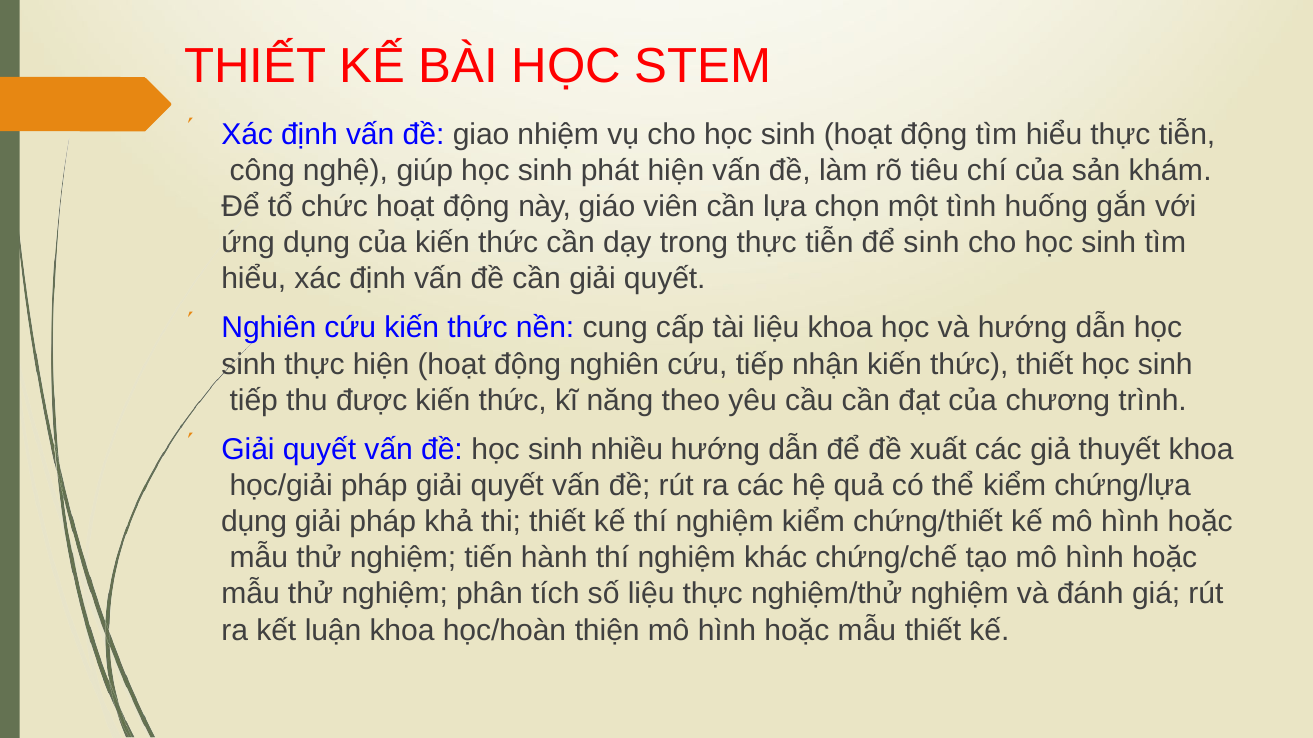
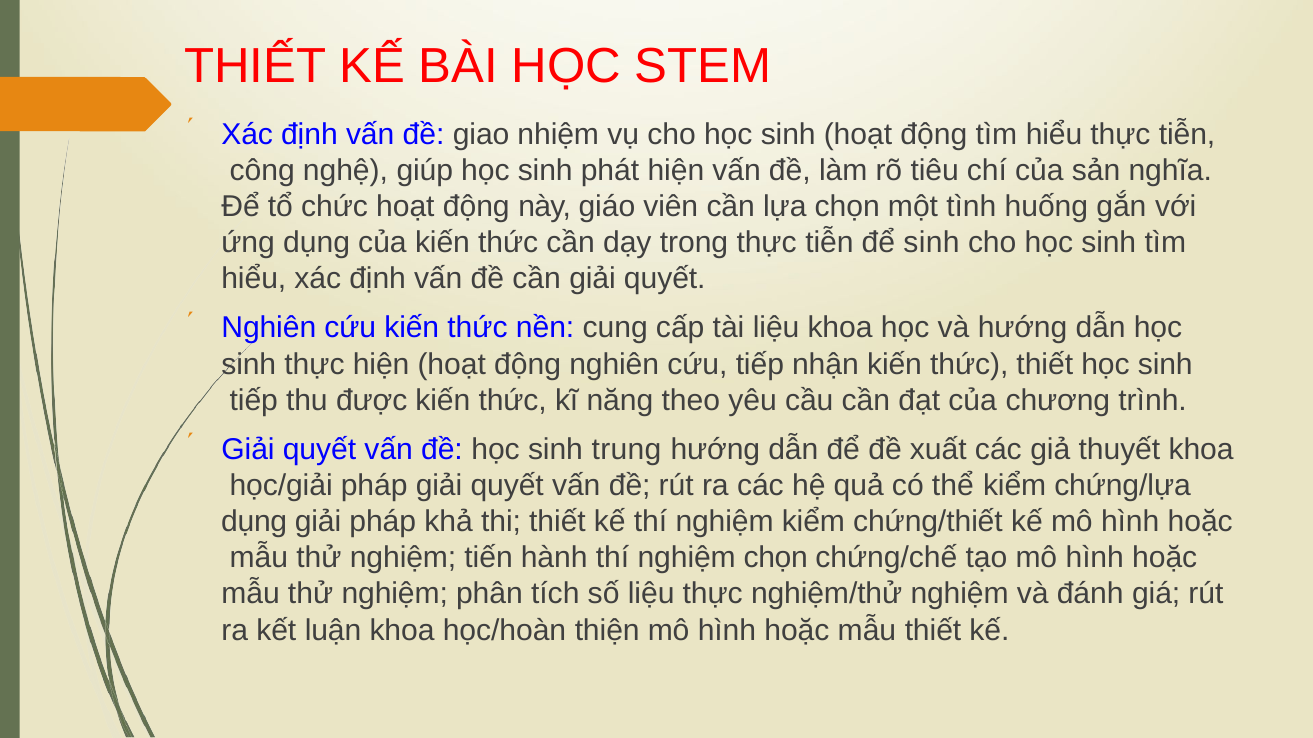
khám: khám -> nghĩa (1170, 170)
nhiều: nhiều -> trung (627, 450)
nghiệm khác: khác -> chọn (776, 558)
